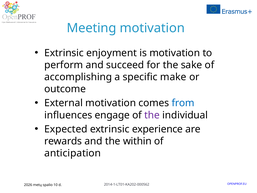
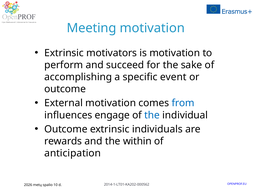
enjoyment: enjoyment -> motivators (112, 53)
make: make -> event (173, 77)
the colour: purple -> blue (152, 115)
Expected: Expected -> Outcome (66, 129)
experience: experience -> individuals (157, 129)
